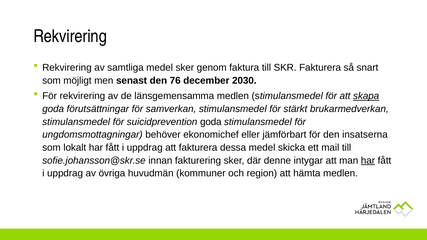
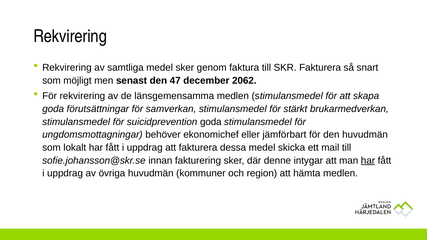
76: 76 -> 47 (175, 81)
2030: 2030 -> 2062 (244, 81)
skapa underline: present -> none (366, 96)
den insatserna: insatserna -> huvudmän (365, 135)
